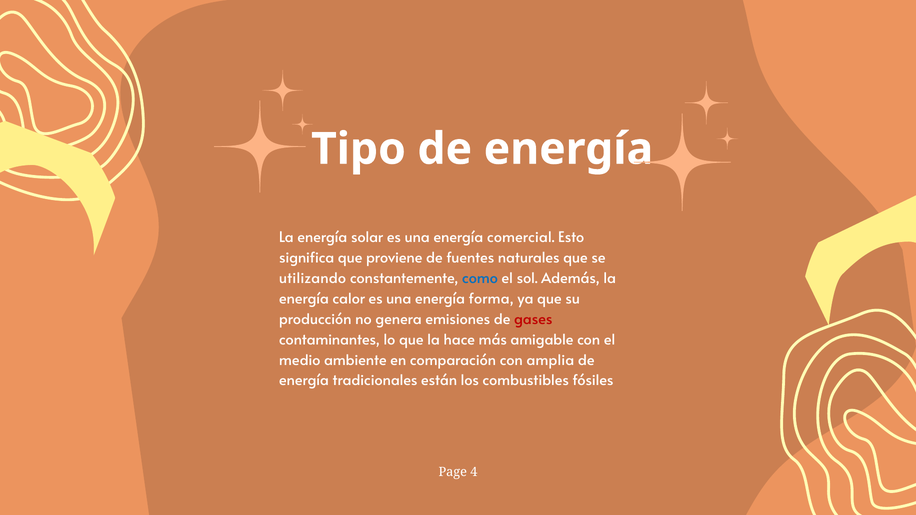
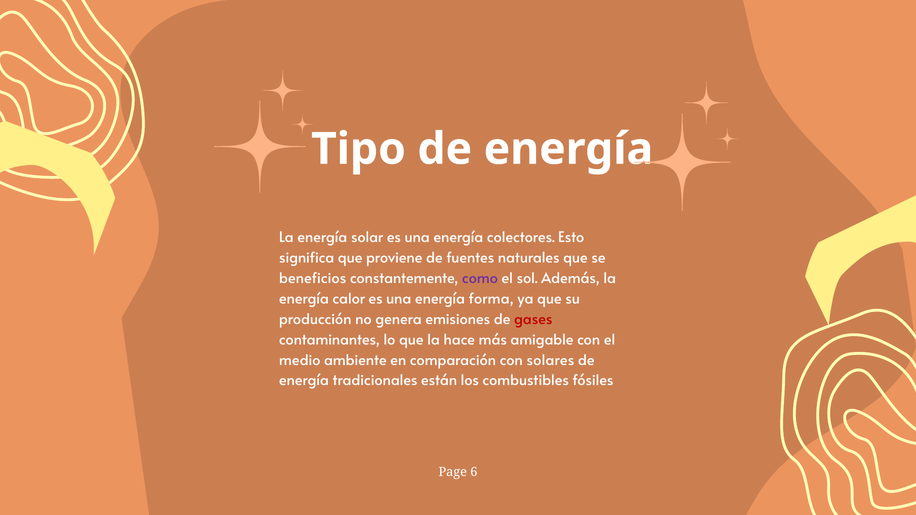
comercial: comercial -> colectores (521, 237)
utilizando: utilizando -> beneficios (313, 278)
como colour: blue -> purple (480, 278)
amplia: amplia -> solares (550, 360)
4: 4 -> 6 (474, 472)
